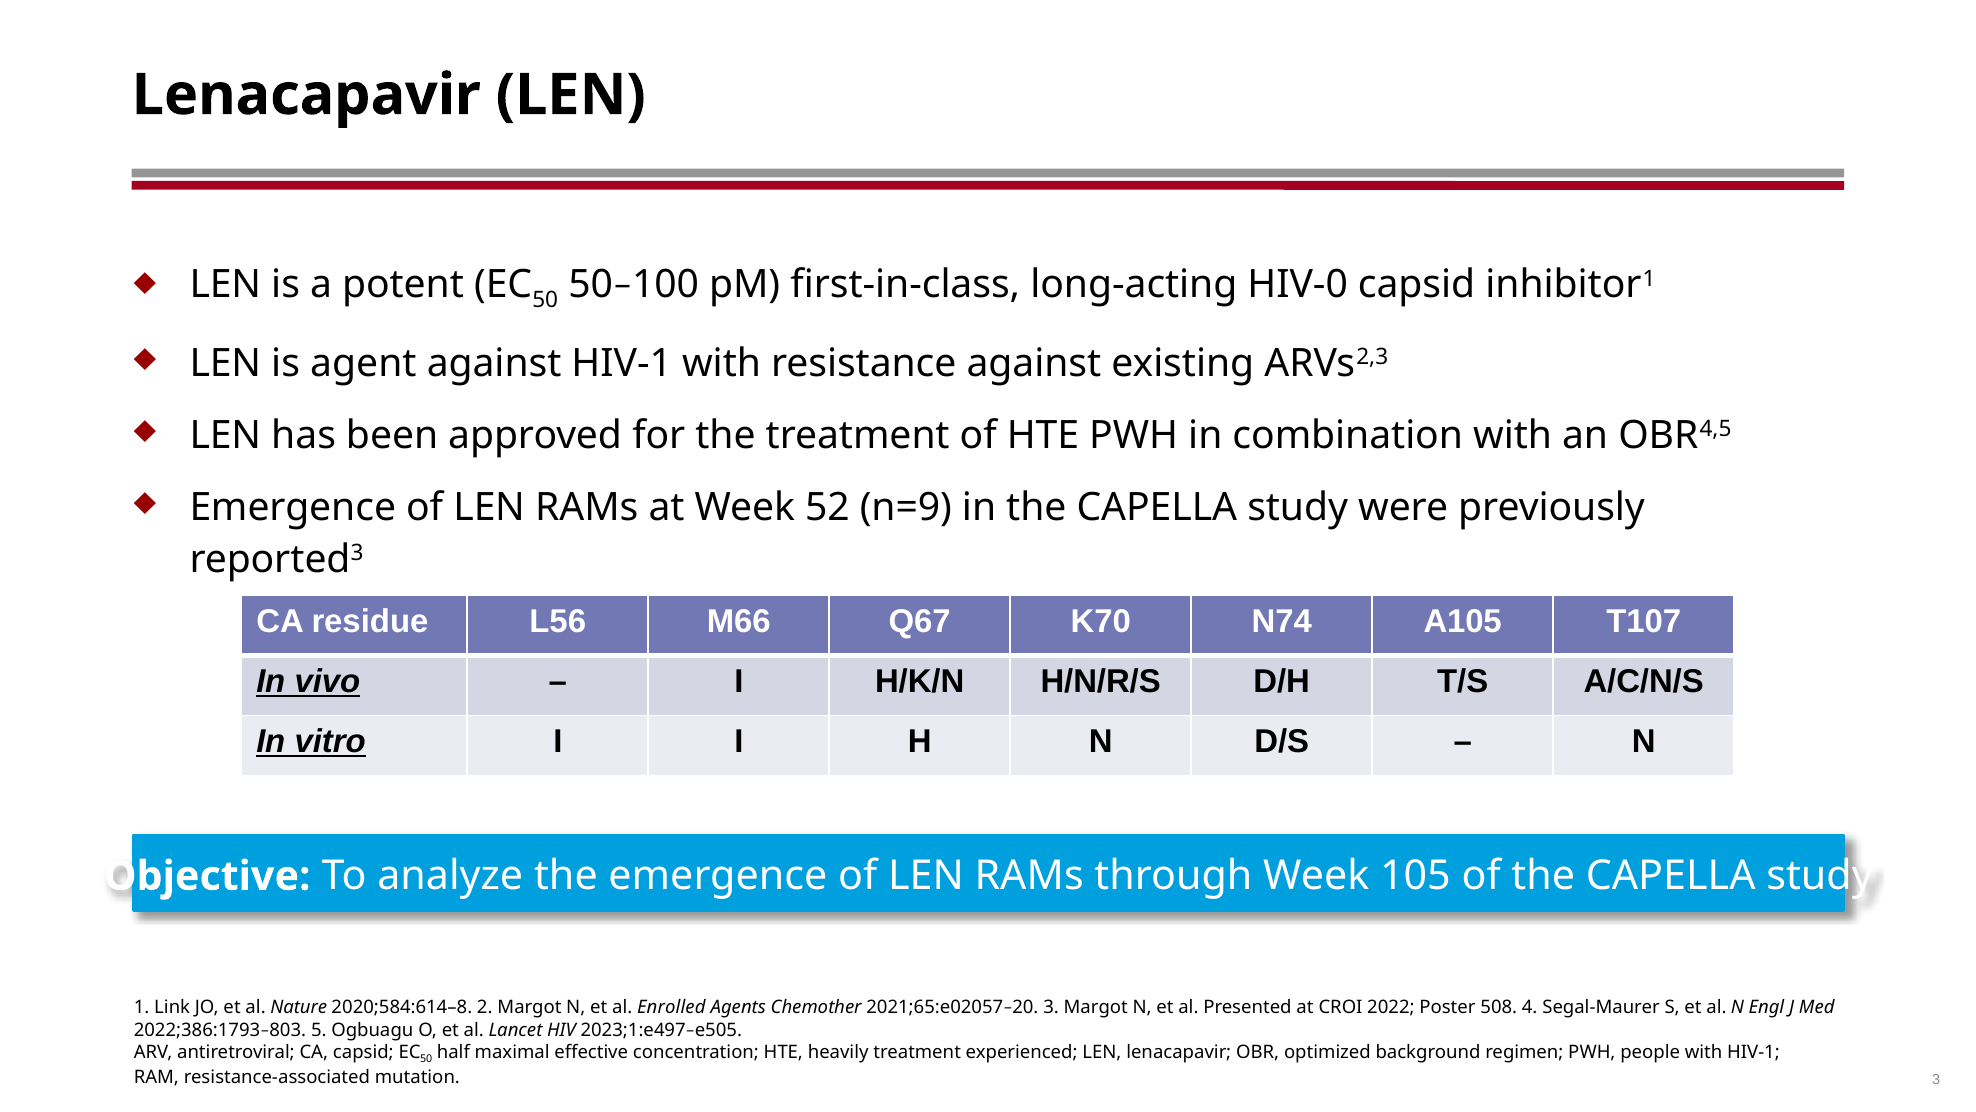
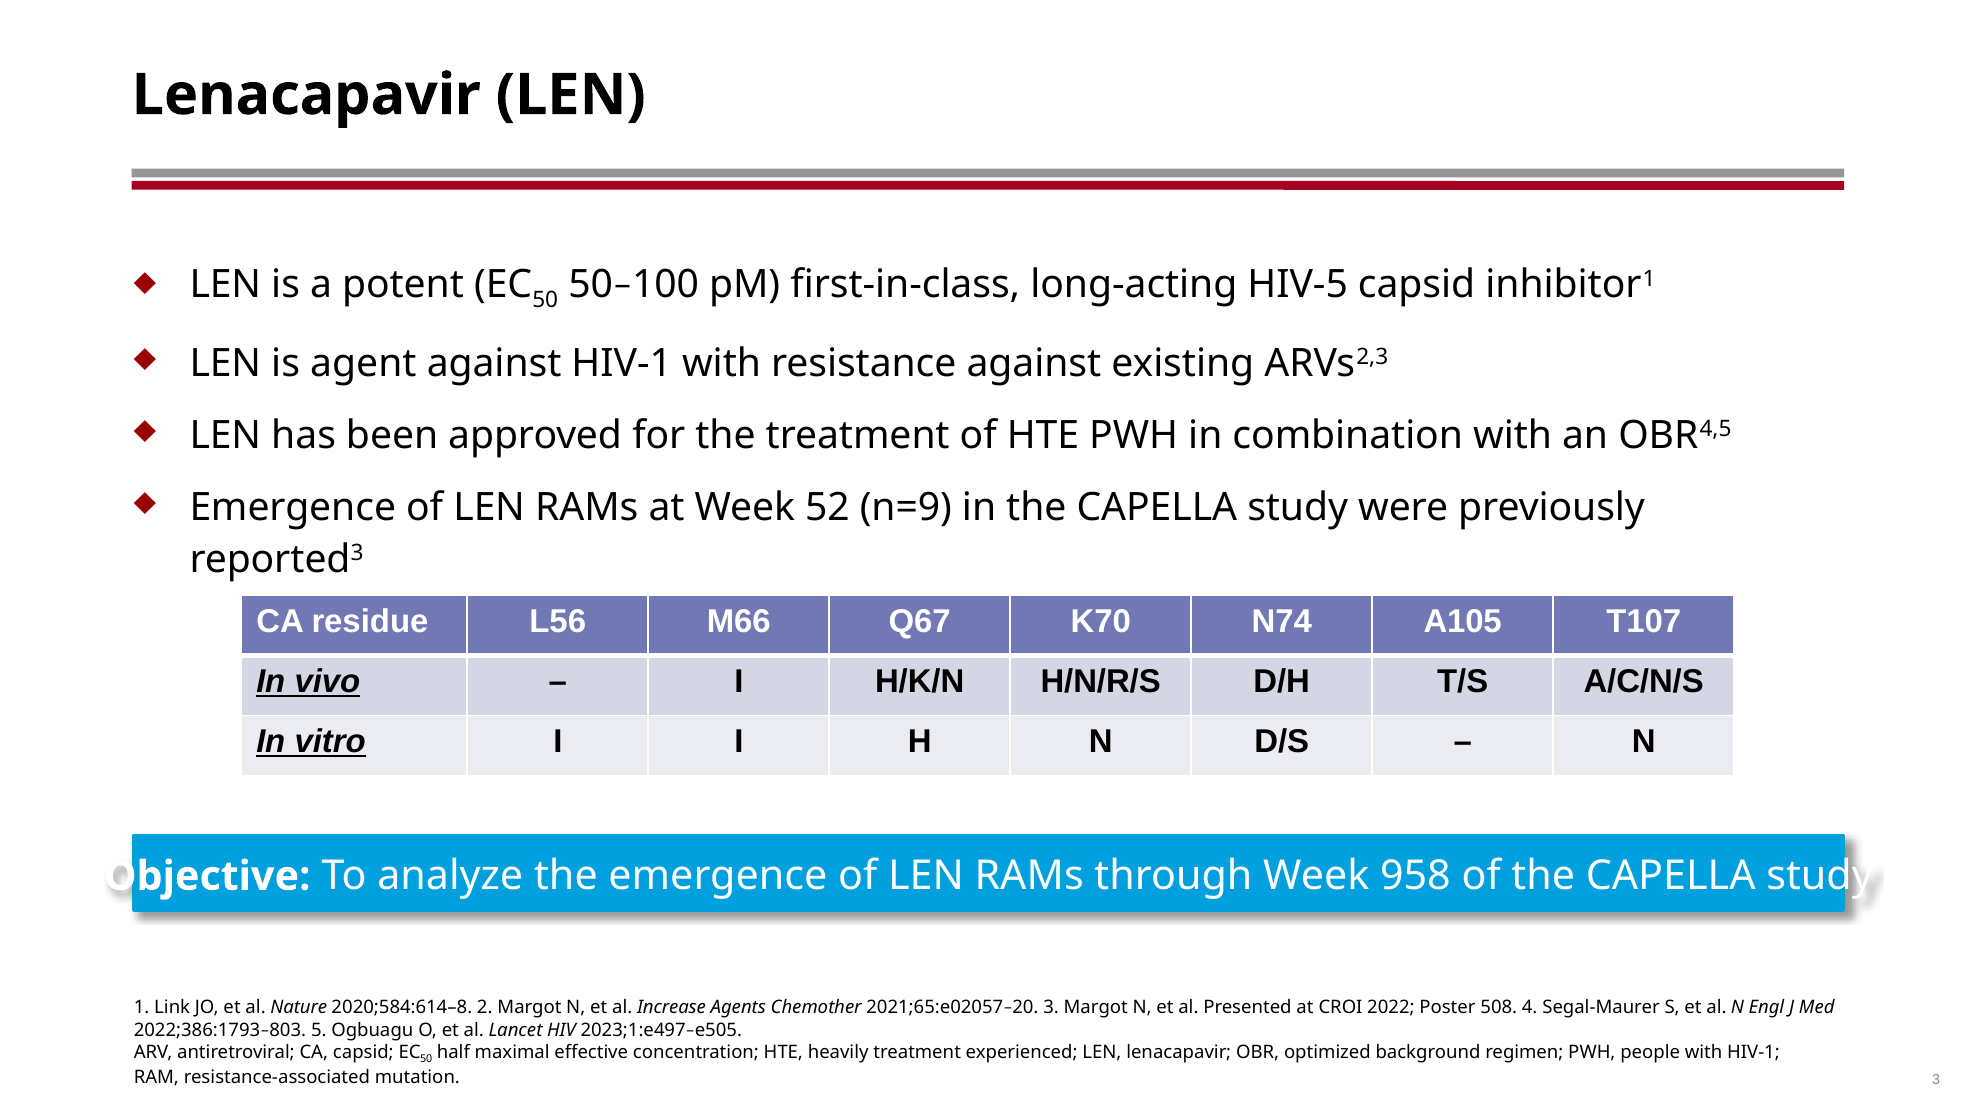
HIV‑0: HIV‑0 -> HIV‑5 (1298, 285)
105: 105 -> 958 (1415, 876)
Enrolled: Enrolled -> Increase (671, 1007)
